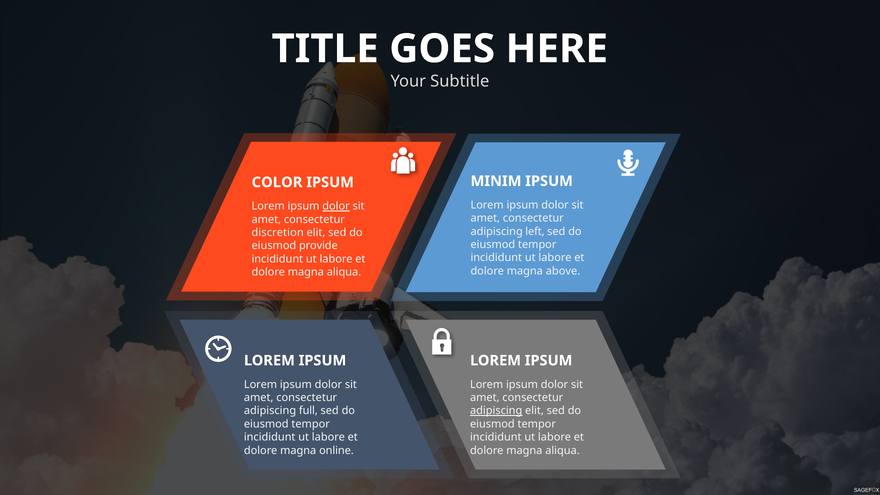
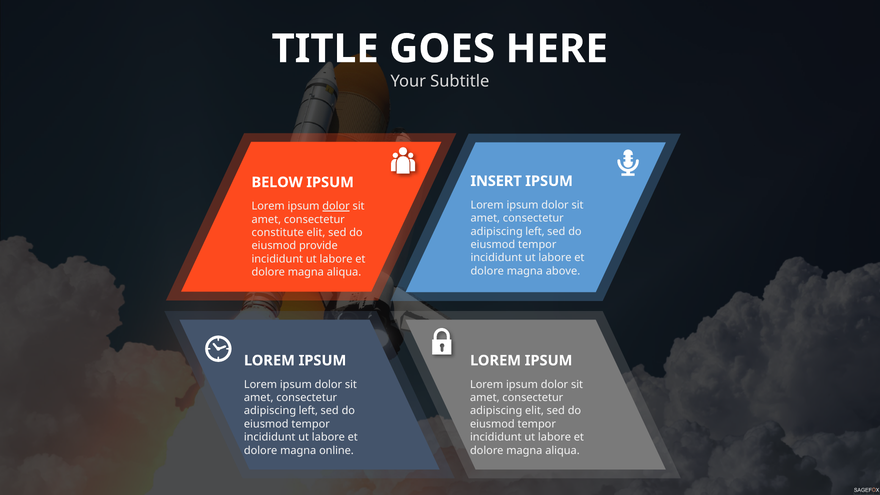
MINIM: MINIM -> INSERT (496, 181)
COLOR: COLOR -> BELOW (277, 182)
discretion: discretion -> constitute (278, 233)
full: full -> left (308, 411)
adipiscing underline: present -> none (496, 411)
